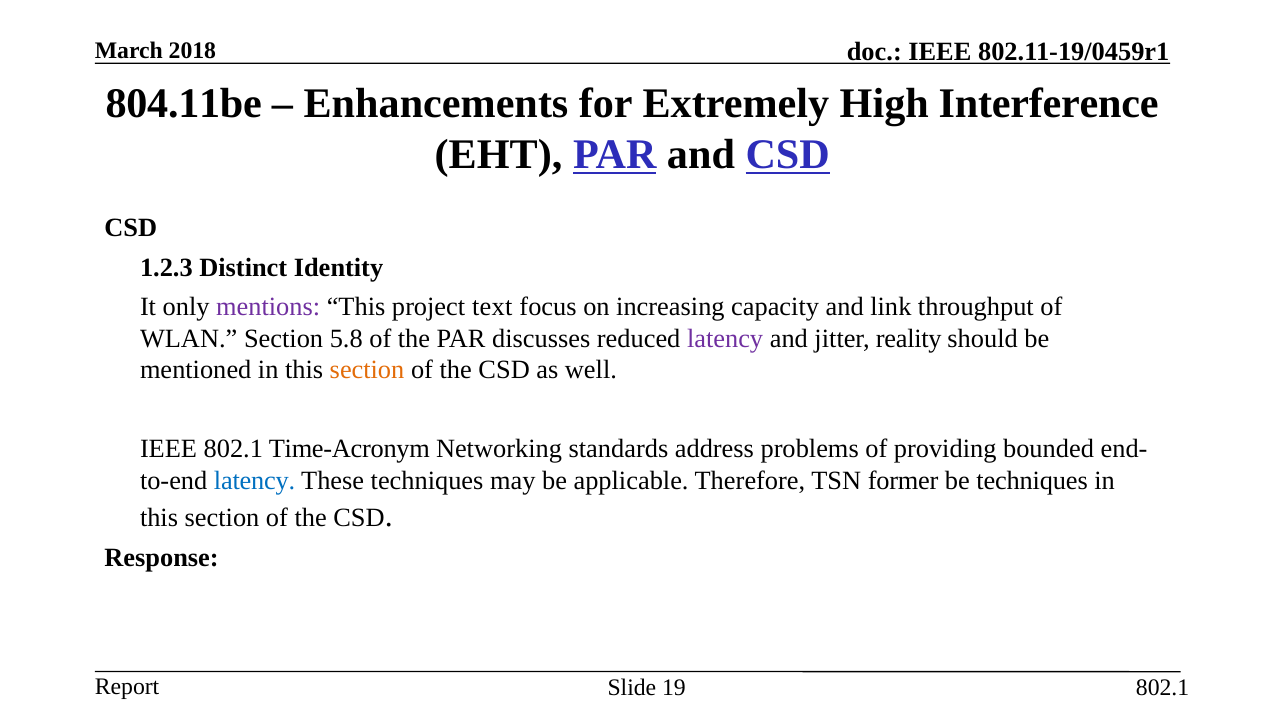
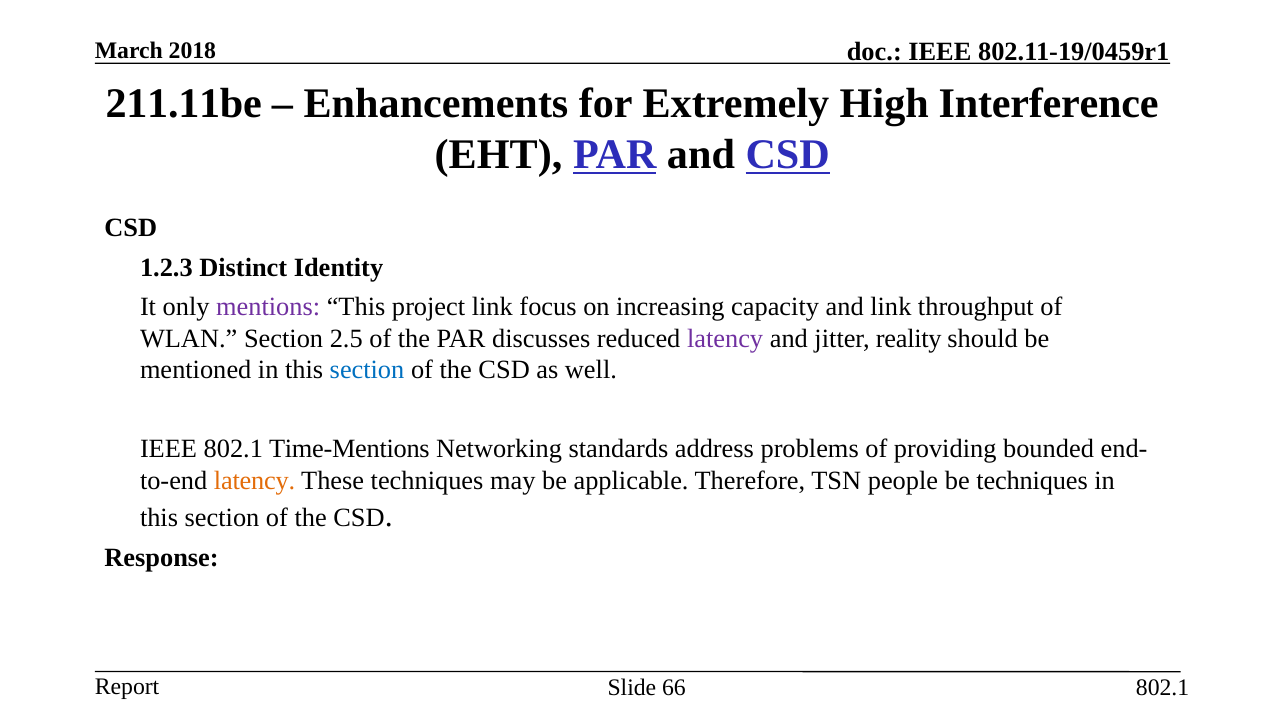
804.11be: 804.11be -> 211.11be (184, 104)
project text: text -> link (492, 307)
5.8: 5.8 -> 2.5 (346, 339)
section colour: orange -> blue (367, 370)
Time-Acronym: Time-Acronym -> Time-Mentions (349, 449)
latency colour: blue -> orange (255, 481)
former: former -> people (903, 481)
19: 19 -> 66 (674, 688)
